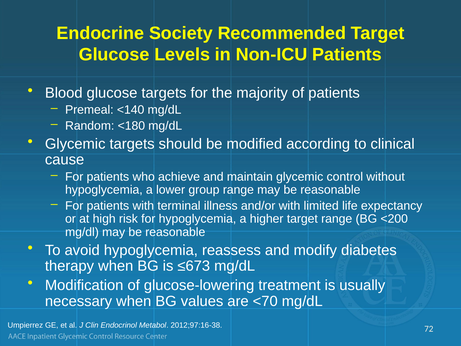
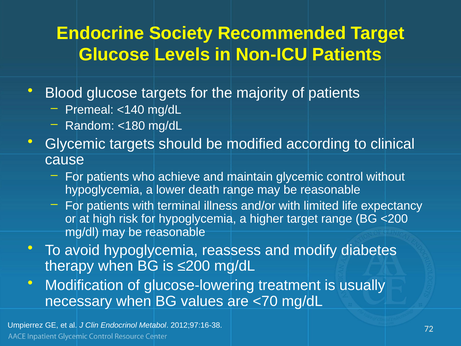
group: group -> death (204, 190)
≤673: ≤673 -> ≤200 (194, 266)
